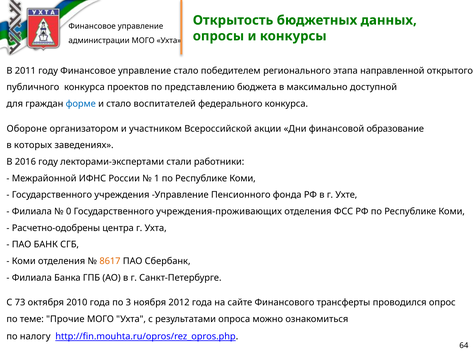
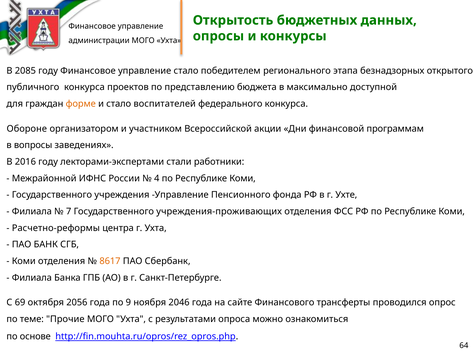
2011: 2011 -> 2085 (25, 71)
направленной: направленной -> безнадзорных (392, 71)
форме colour: blue -> orange (81, 104)
образование: образование -> программам (395, 129)
которых: которых -> вопросы (33, 145)
1: 1 -> 4 (157, 178)
0: 0 -> 7 (69, 211)
Расчетно-одобрены: Расчетно-одобрены -> Расчетно-реформы (56, 228)
73: 73 -> 69 (20, 302)
2010: 2010 -> 2056 (77, 302)
3: 3 -> 9 (128, 302)
2012: 2012 -> 2046 (179, 302)
налогу: налогу -> основе (35, 336)
